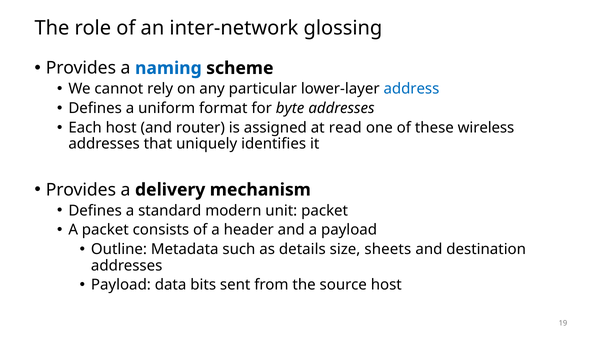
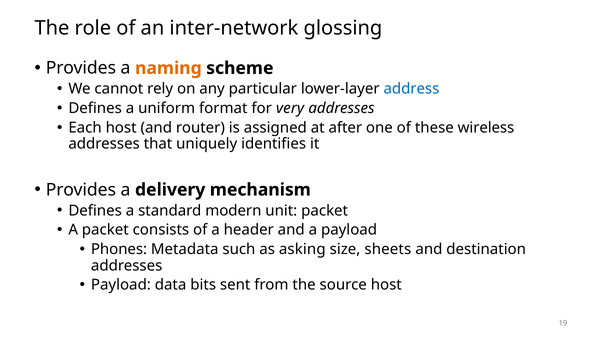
naming colour: blue -> orange (168, 68)
byte: byte -> very (290, 108)
read: read -> after (345, 128)
Outline: Outline -> Phones (119, 249)
details: details -> asking (302, 249)
